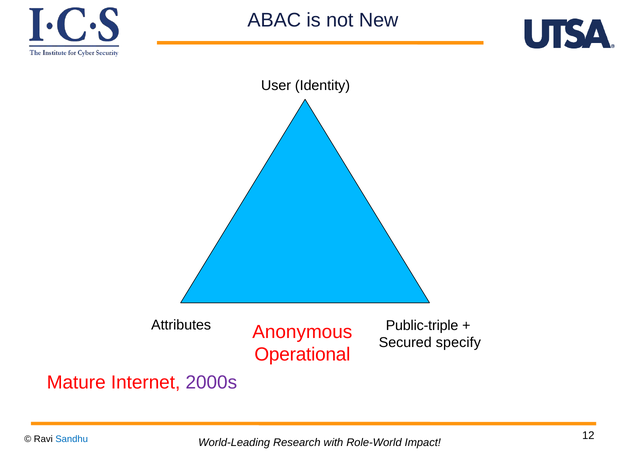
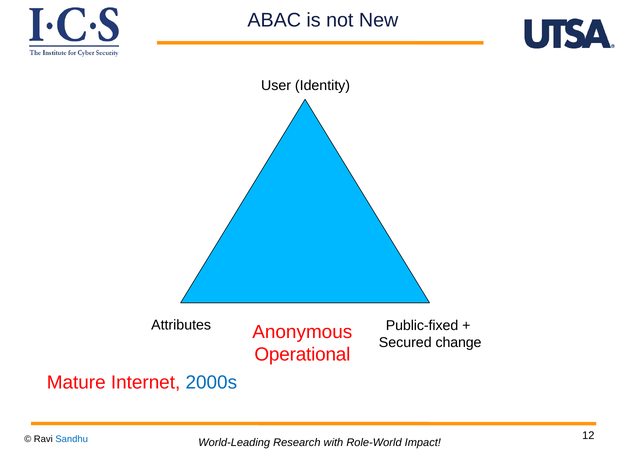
Public-triple: Public-triple -> Public-fixed (422, 325)
specify: specify -> change (459, 342)
2000s colour: purple -> blue (211, 382)
